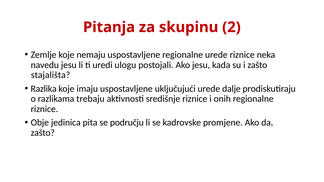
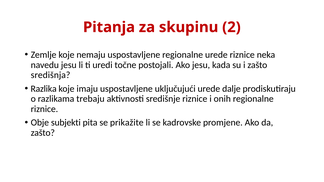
ulogu: ulogu -> točne (125, 65)
stajališta: stajališta -> središnja (51, 75)
jedinica: jedinica -> subjekti (66, 123)
području: području -> prikažite (127, 123)
